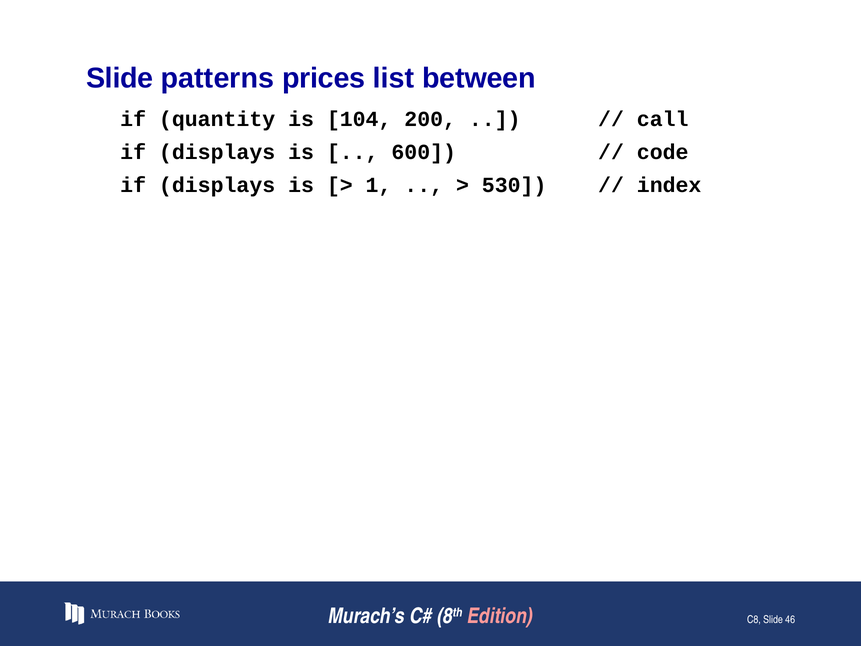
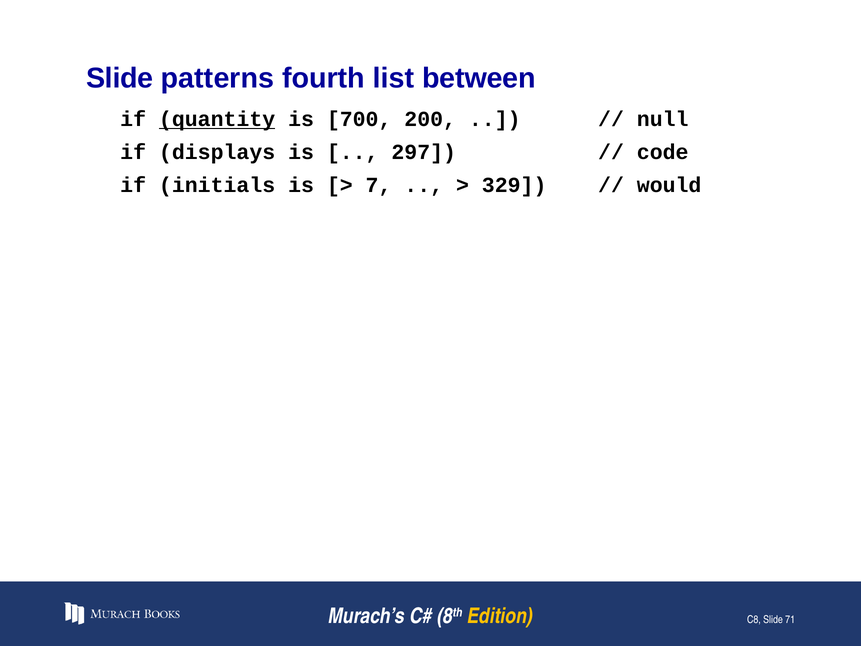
prices: prices -> fourth (323, 78)
quantity underline: none -> present (217, 119)
104: 104 -> 700 (359, 119)
call: call -> null (663, 119)
600: 600 -> 297 (424, 152)
displays: displays -> initials (217, 185)
1: 1 -> 7 (379, 185)
530: 530 -> 329 (514, 185)
index: index -> would (669, 185)
Edition colour: pink -> yellow (500, 616)
46: 46 -> 71 (790, 620)
